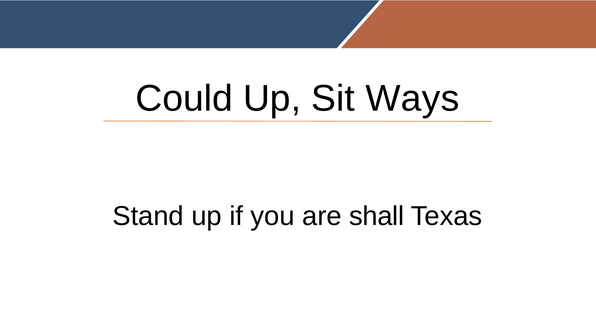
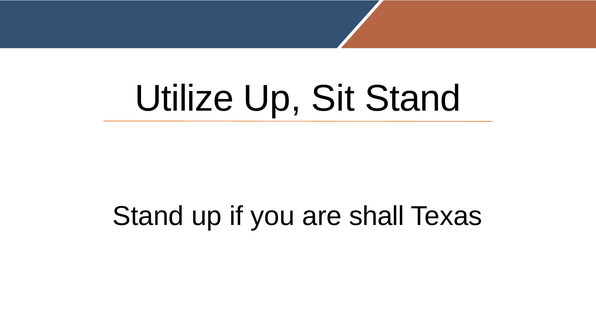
Could: Could -> Utilize (184, 98)
Sit Ways: Ways -> Stand (413, 98)
